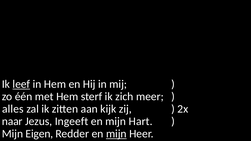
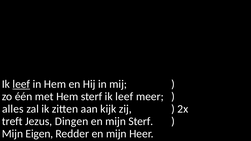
sterf ik zich: zich -> leef (124, 97)
naar: naar -> treft (12, 122)
Ingeeft: Ingeeft -> Dingen (72, 122)
mijn Hart: Hart -> Sterf (141, 122)
mijn underline: present -> none (116, 134)
